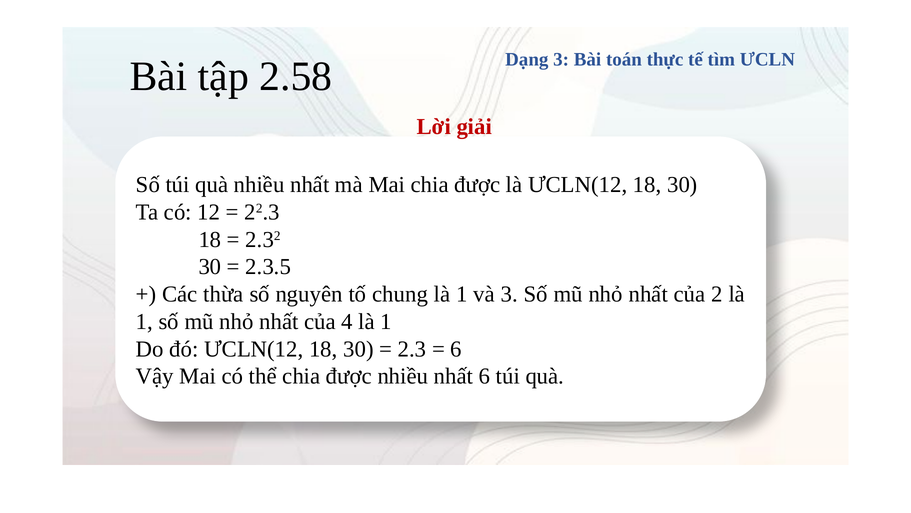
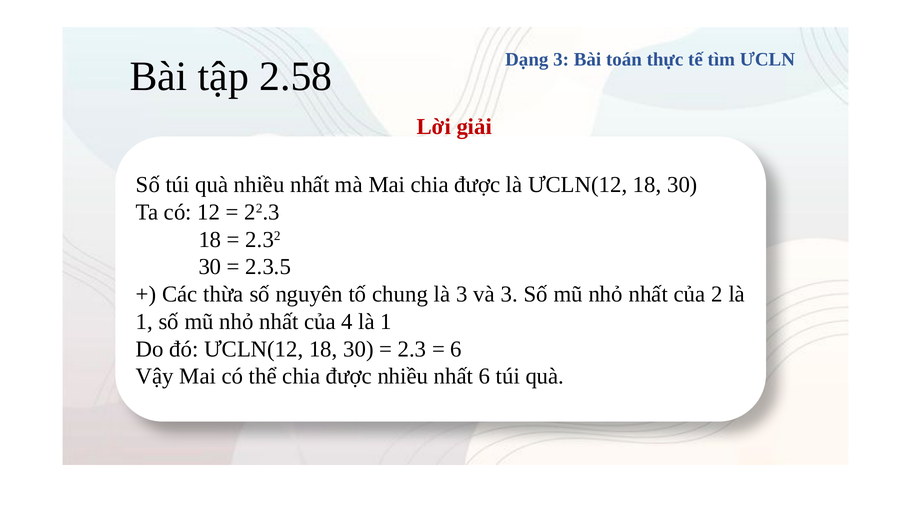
chung là 1: 1 -> 3 (462, 294)
